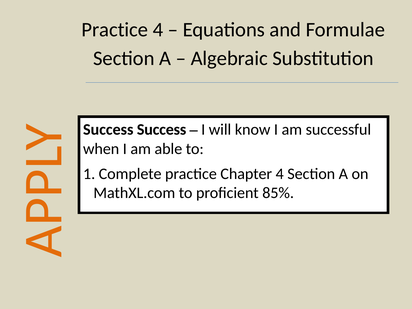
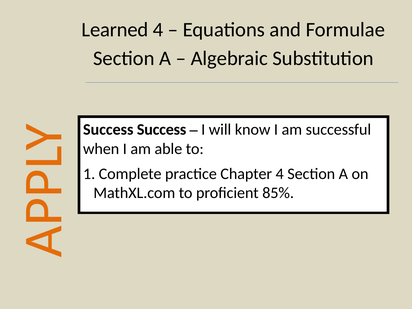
Practice: Practice -> Learned (115, 30)
